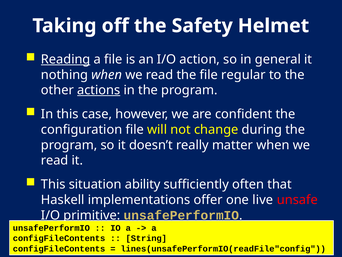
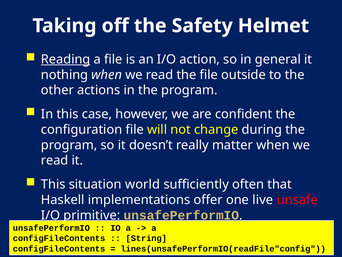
regular: regular -> outside (244, 75)
actions underline: present -> none (99, 90)
ability: ability -> world (143, 184)
